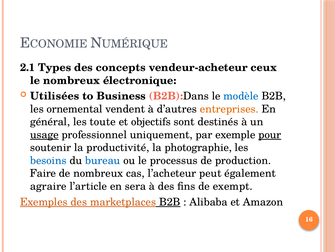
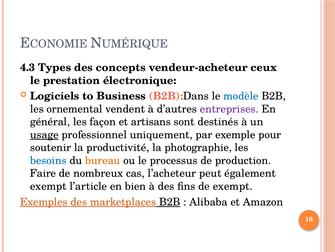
2.1: 2.1 -> 4.3 (28, 67)
le nombreux: nombreux -> prestation (72, 80)
Utilisées: Utilisées -> Logiciels (55, 96)
entreprises colour: orange -> purple (229, 109)
toute: toute -> façon (103, 122)
objectifs: objectifs -> artisans (151, 122)
pour underline: present -> none (270, 134)
bureau colour: blue -> orange (103, 160)
agraire: agraire -> exempt (48, 186)
sera: sera -> bien (135, 186)
